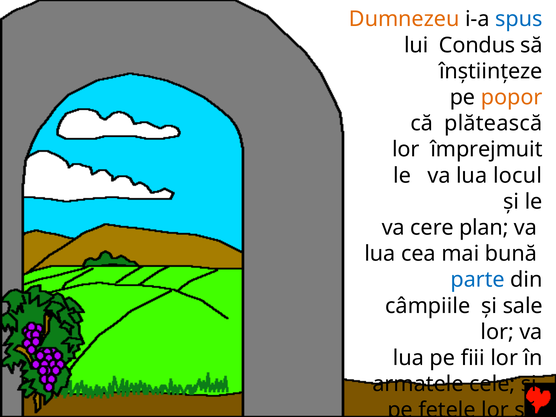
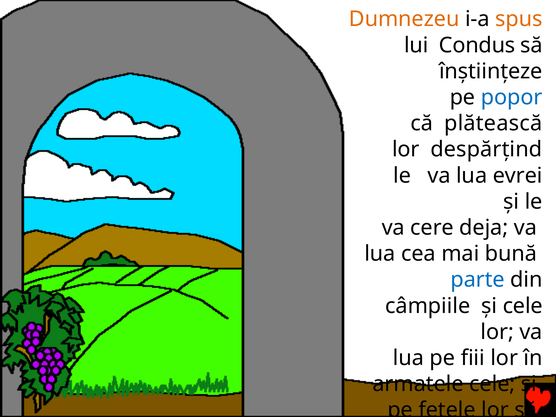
spus colour: blue -> orange (519, 19)
popor colour: orange -> blue (512, 97)
împrejmuit: împrejmuit -> despărţind (486, 149)
locul: locul -> evrei (518, 175)
plan: plan -> deja (484, 228)
şi sale: sale -> cele (523, 306)
